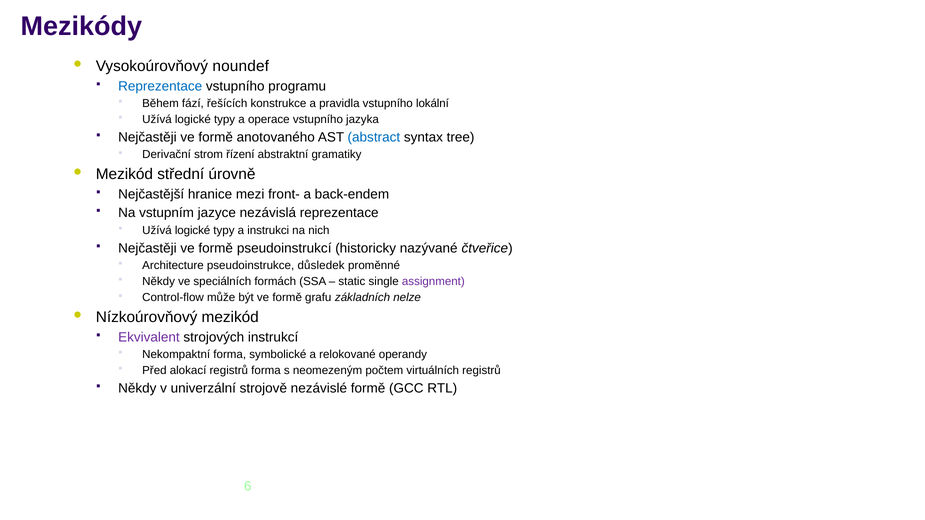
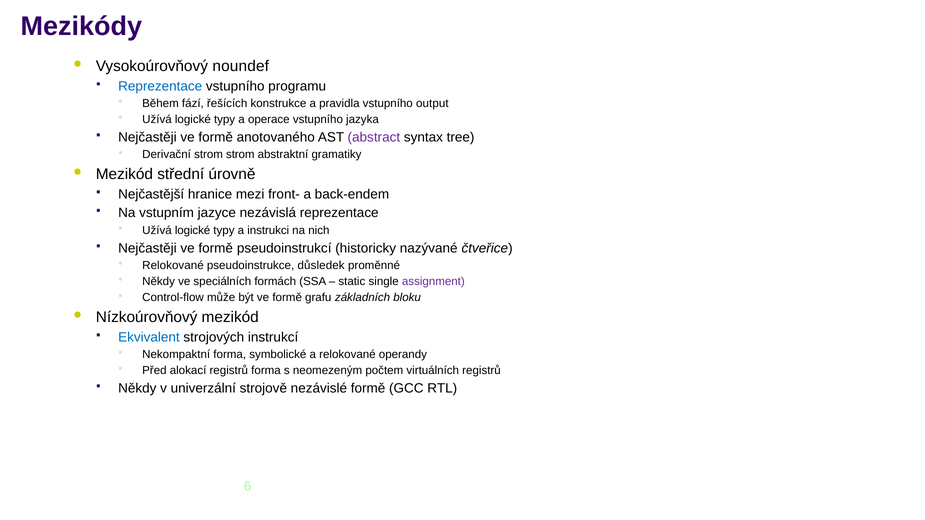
lokální: lokální -> output (432, 103)
abstract colour: blue -> purple (374, 138)
strom řízení: řízení -> strom (240, 155)
Architecture: Architecture -> Relokované (173, 265)
nelze: nelze -> bloku (407, 298)
Ekvivalent colour: purple -> blue (149, 337)
